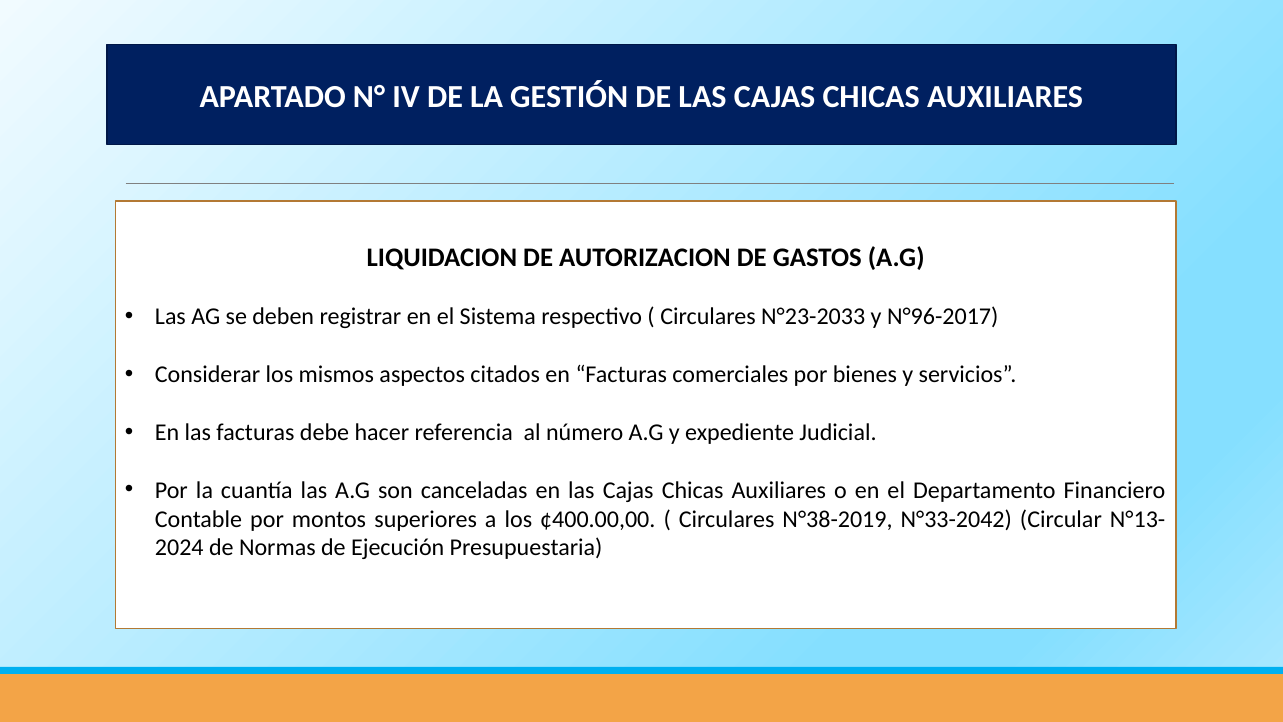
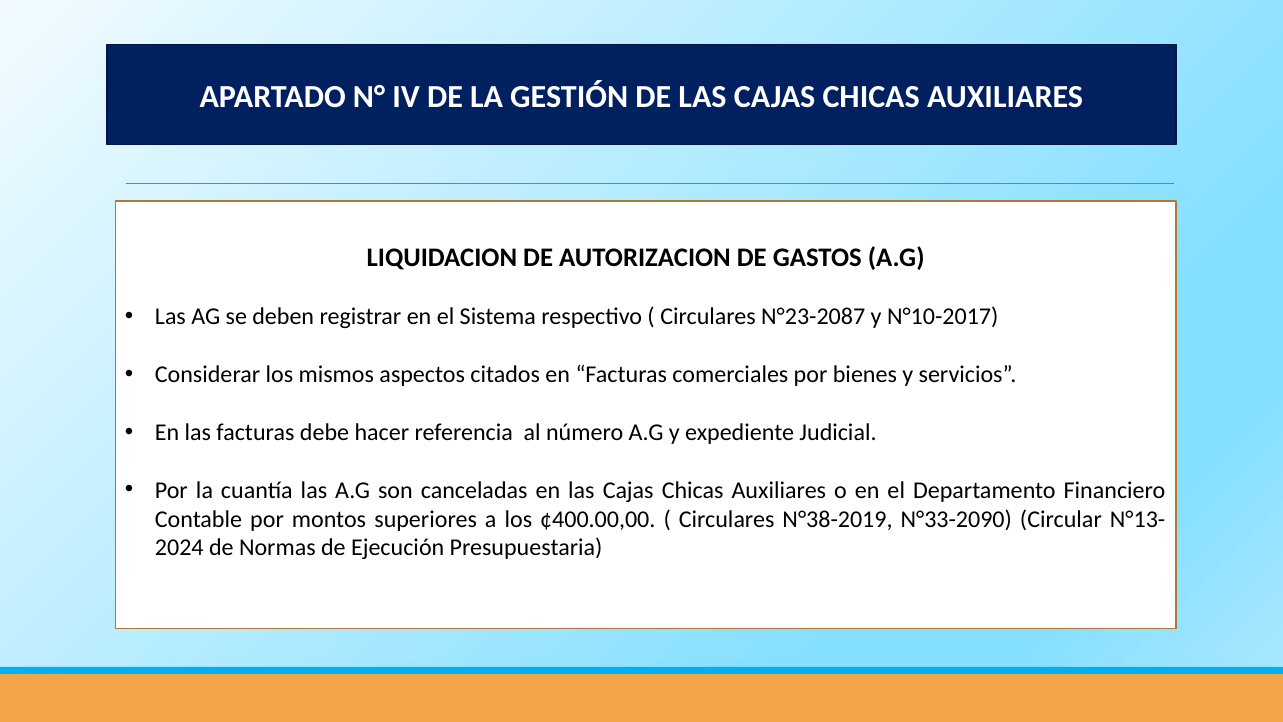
N°23-2033: N°23-2033 -> N°23-2087 (813, 317)
N°96-2017: N°96-2017 -> N°10-2017 (943, 317)
N°33-2042: N°33-2042 -> N°33-2090 (956, 519)
